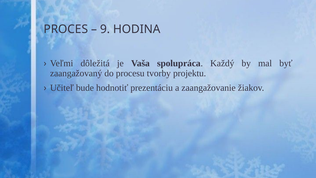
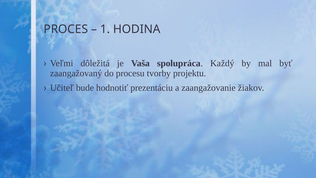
9: 9 -> 1 (105, 29)
